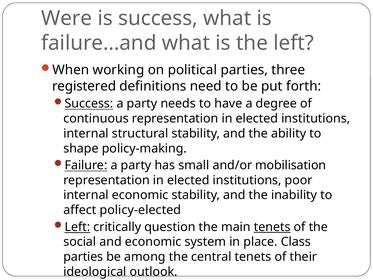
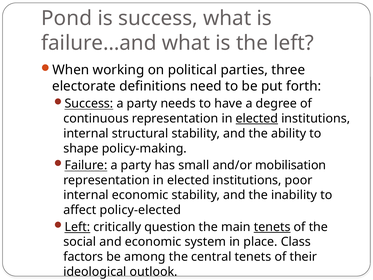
Were: Were -> Pond (67, 18)
registered: registered -> electorate (84, 86)
elected underline: none -> present (257, 118)
parties: parties -> factors (83, 257)
